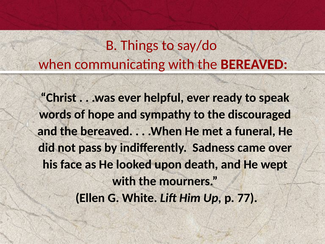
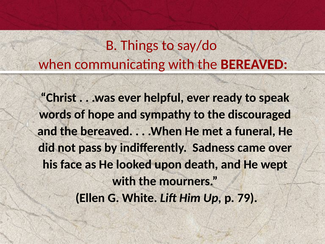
77: 77 -> 79 (247, 198)
